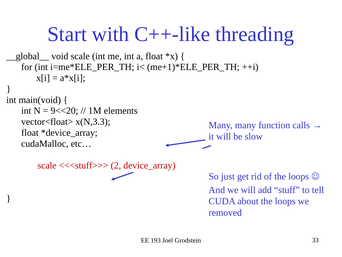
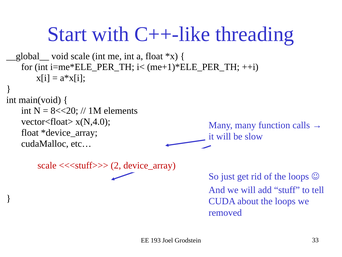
9<<20: 9<<20 -> 8<<20 (64, 111)
x(N,3.3: x(N,3.3 -> x(N,4.0 (93, 122)
